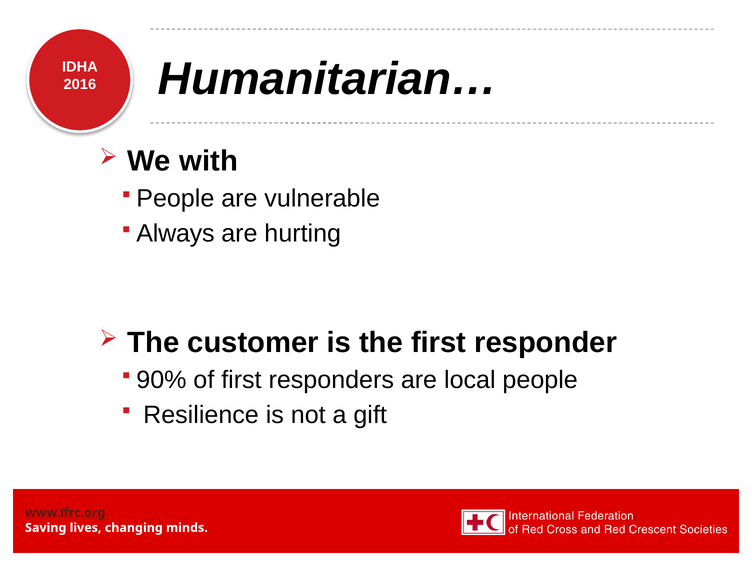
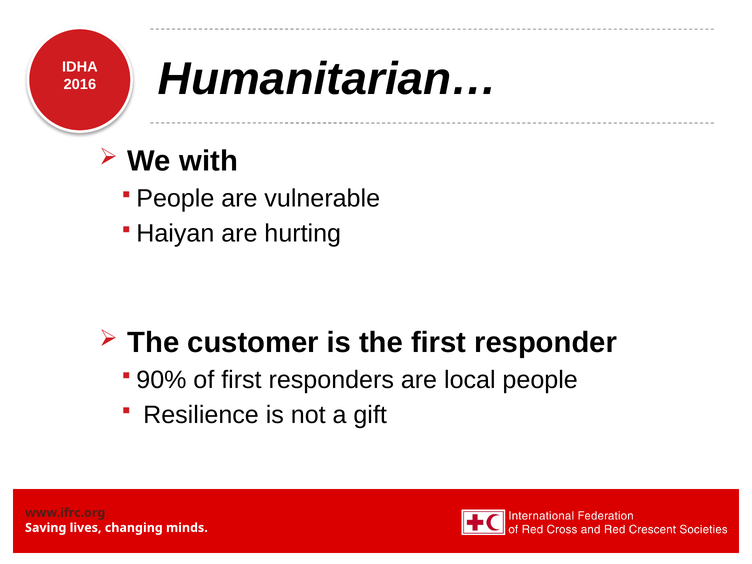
Always: Always -> Haiyan (175, 234)
